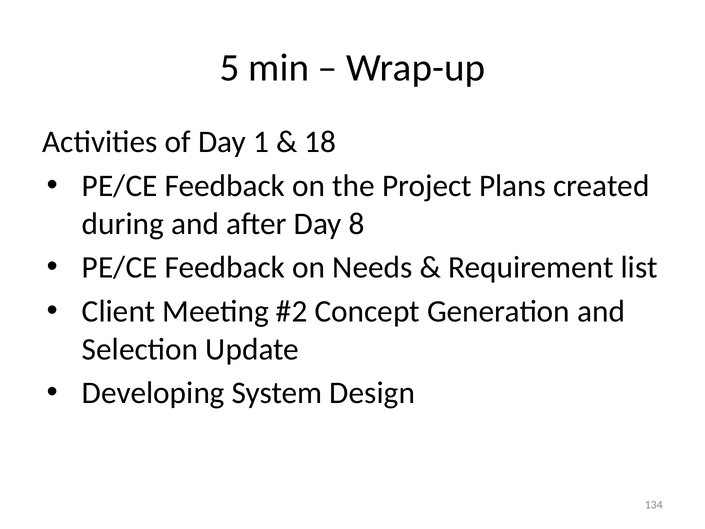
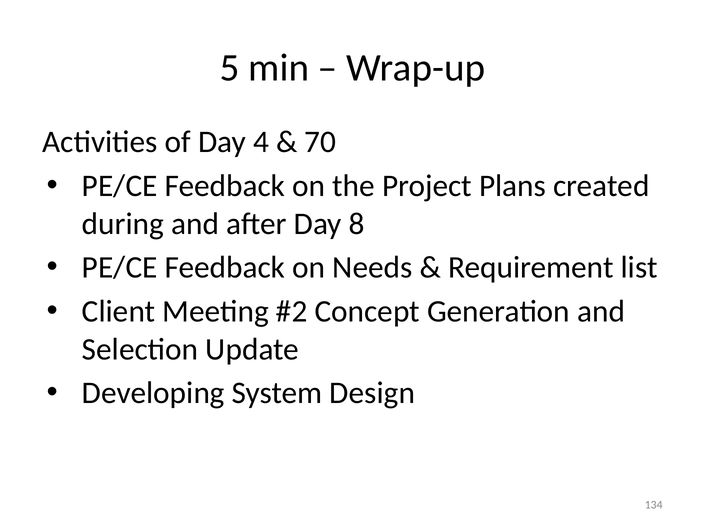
1: 1 -> 4 (261, 142)
18: 18 -> 70 (320, 142)
